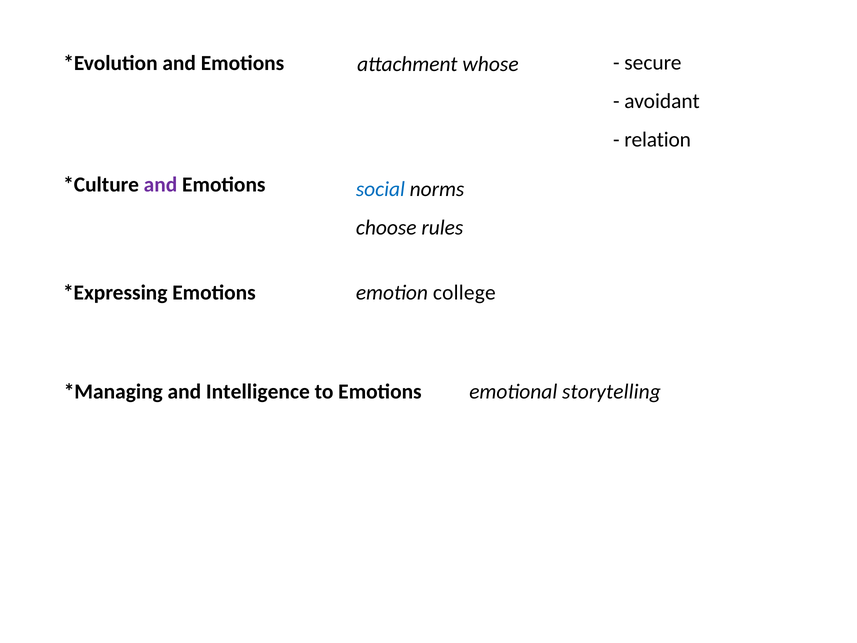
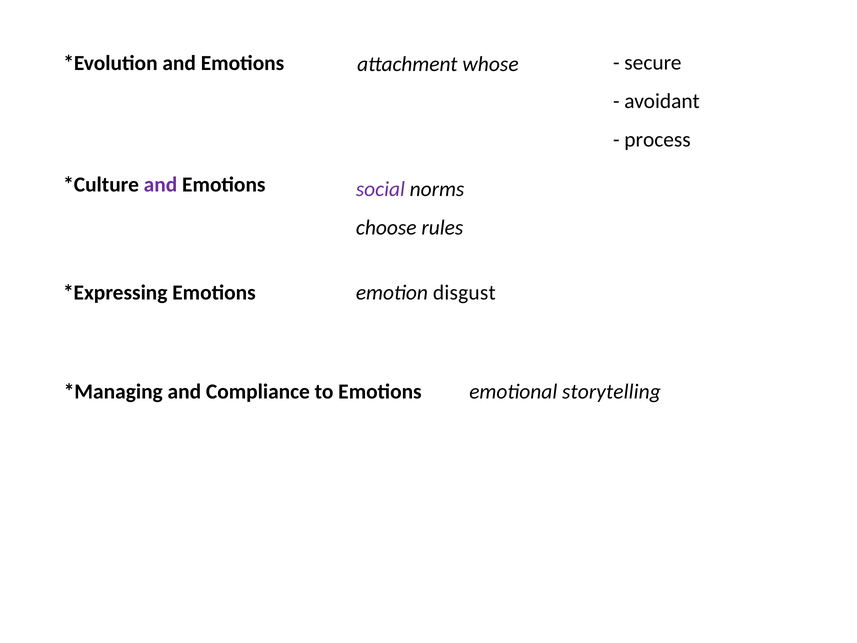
relation: relation -> process (658, 140)
social colour: blue -> purple (380, 189)
college: college -> disgust (464, 293)
Intelligence: Intelligence -> Compliance (258, 392)
